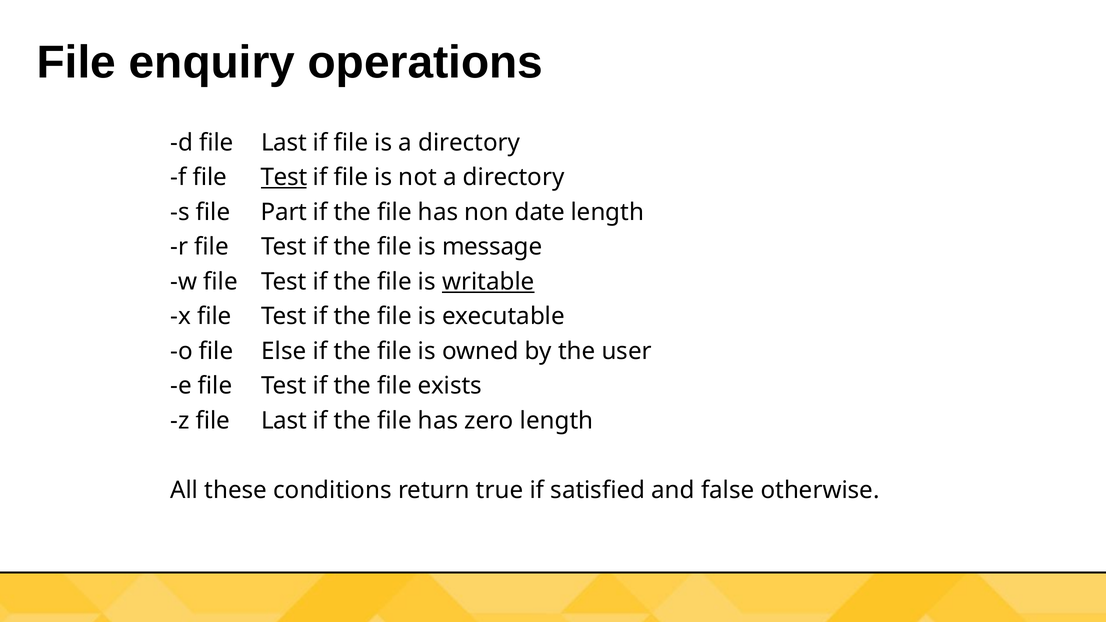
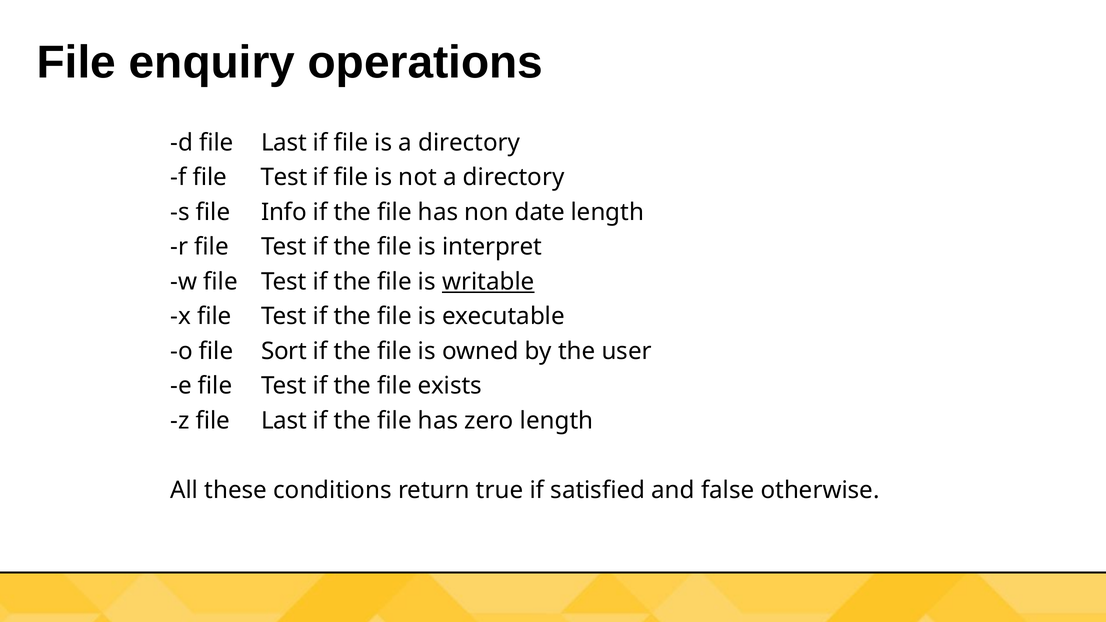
Test underline: present -> none (284, 177)
Part: Part -> Info (284, 212)
message: message -> interpret (492, 247)
Else: Else -> Sort (284, 351)
